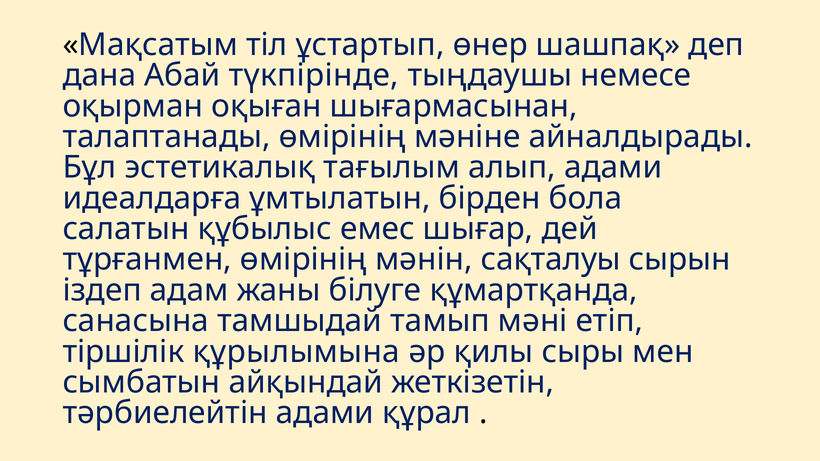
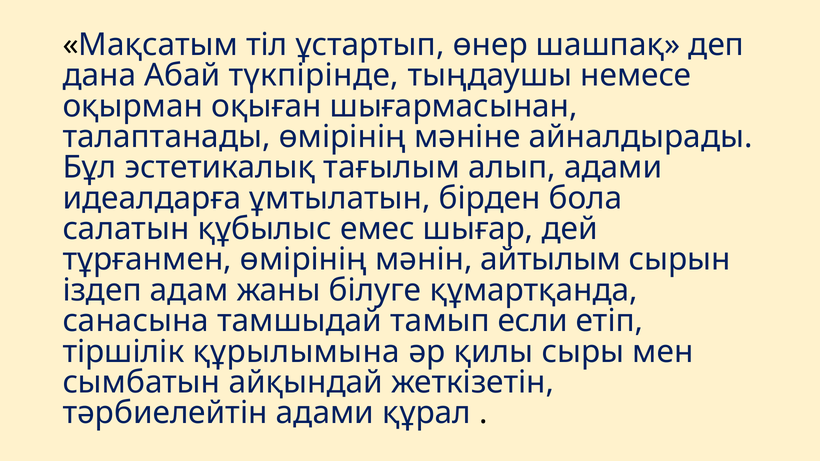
сақталуы: сақталуы -> айтылым (551, 260)
мәні: мәні -> если (533, 321)
